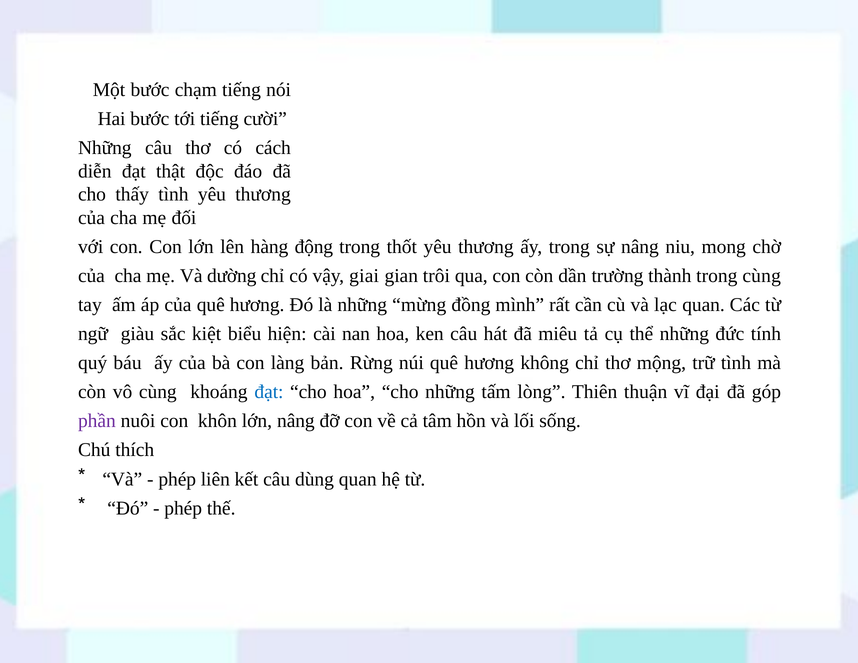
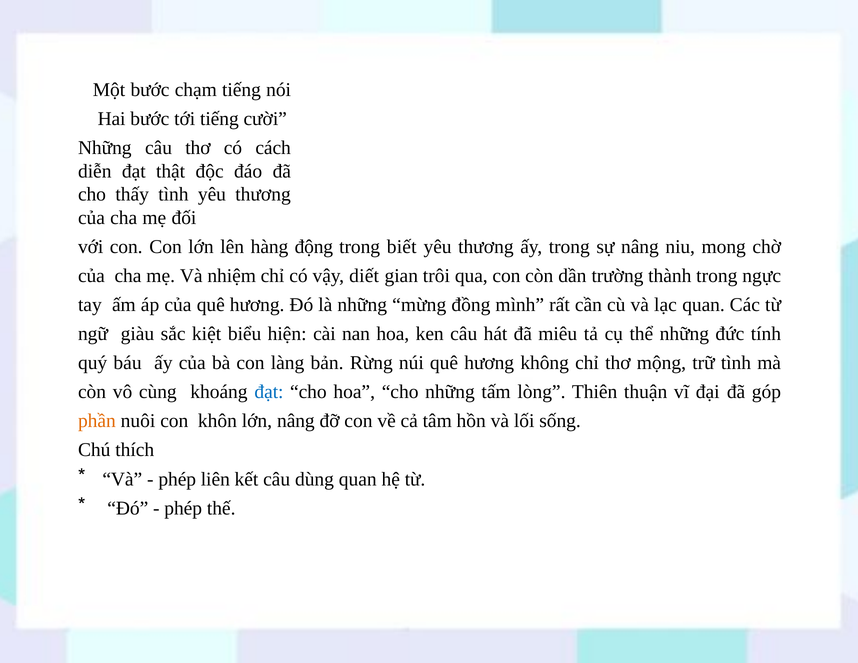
thốt: thốt -> biết (402, 247)
dường: dường -> nhiệm (232, 276)
giai: giai -> diết (364, 276)
trong cùng: cùng -> ngực (762, 276)
phần colour: purple -> orange (97, 421)
